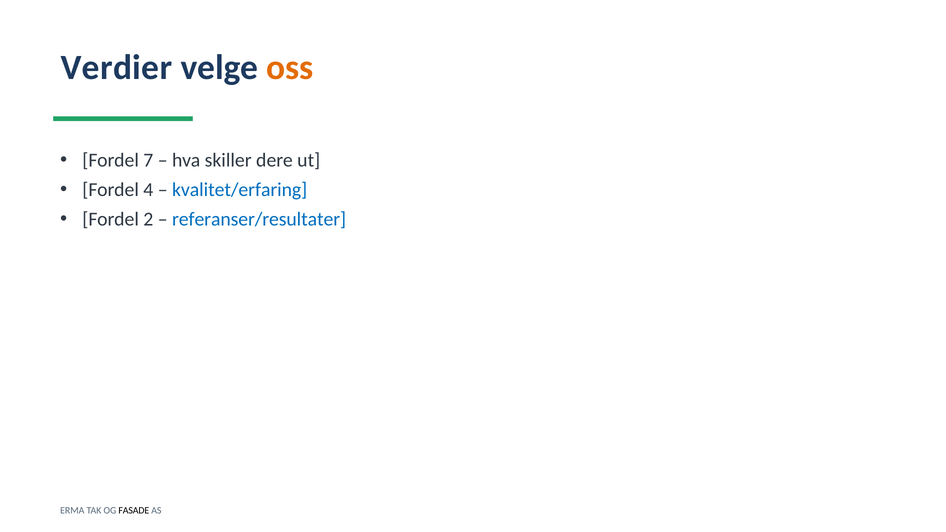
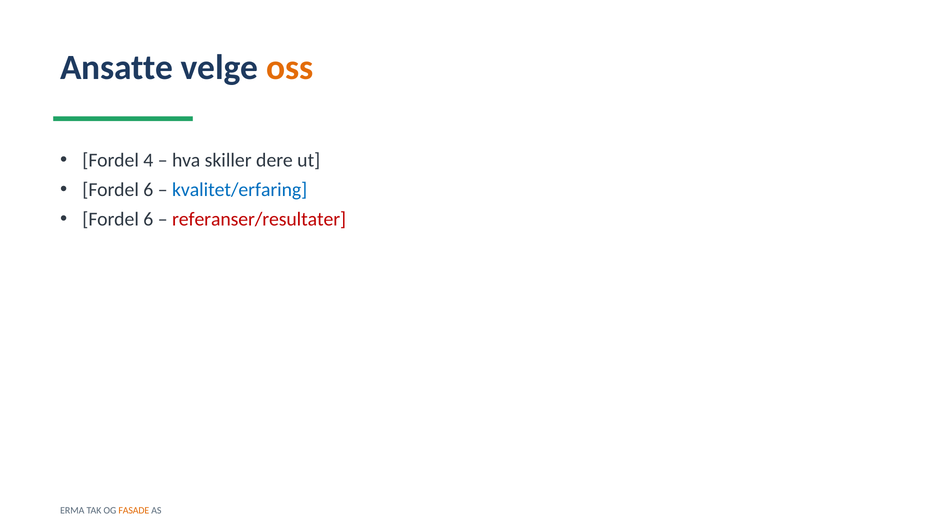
Verdier: Verdier -> Ansatte (117, 68)
7: 7 -> 4 (148, 160)
4: 4 -> 6 (148, 190)
2: 2 -> 6 (148, 219)
referanser/resultater colour: blue -> red (259, 219)
FASADE colour: black -> orange (134, 511)
